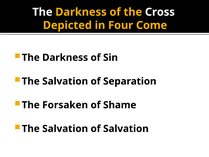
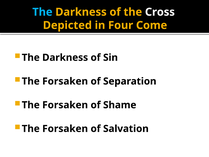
The colour: white -> light blue (42, 12)
Salvation: Salvation -> Forsaken (65, 81)
Salvation: Salvation -> Forsaken (65, 129)
